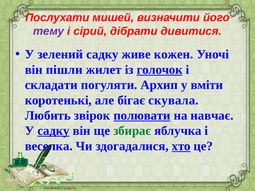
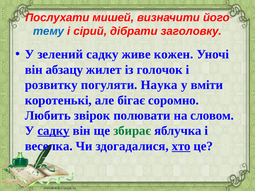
тему colour: purple -> blue (49, 31)
дивитися: дивитися -> заголовку (191, 31)
пішли: пішли -> абзацу (64, 70)
голочок underline: present -> none (160, 70)
складати: складати -> розвитку (51, 85)
Архип: Архип -> Наука (159, 85)
скувала: скувала -> соромно (173, 100)
полювати underline: present -> none (142, 116)
навчає: навчає -> словом (212, 116)
